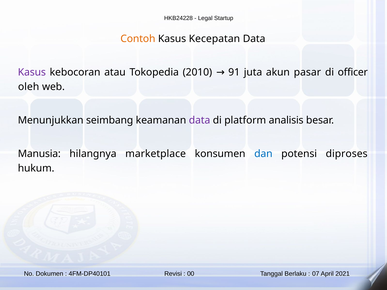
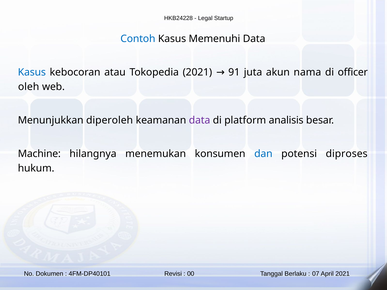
Contoh colour: orange -> blue (138, 39)
Kecepatan: Kecepatan -> Memenuhi (214, 39)
Kasus colour: purple -> blue (32, 72)
Tokopedia 2010: 2010 -> 2021 (197, 72)
pasar: pasar -> nama (307, 72)
seimbang: seimbang -> diperoleh (110, 120)
Manusia: Manusia -> Machine (39, 154)
marketplace: marketplace -> menemukan (156, 154)
